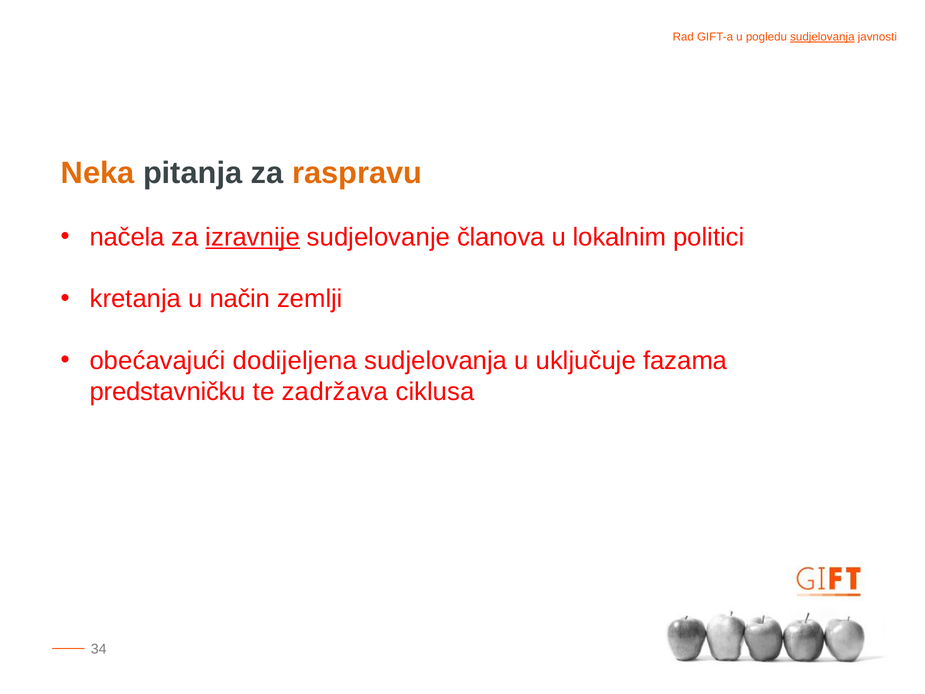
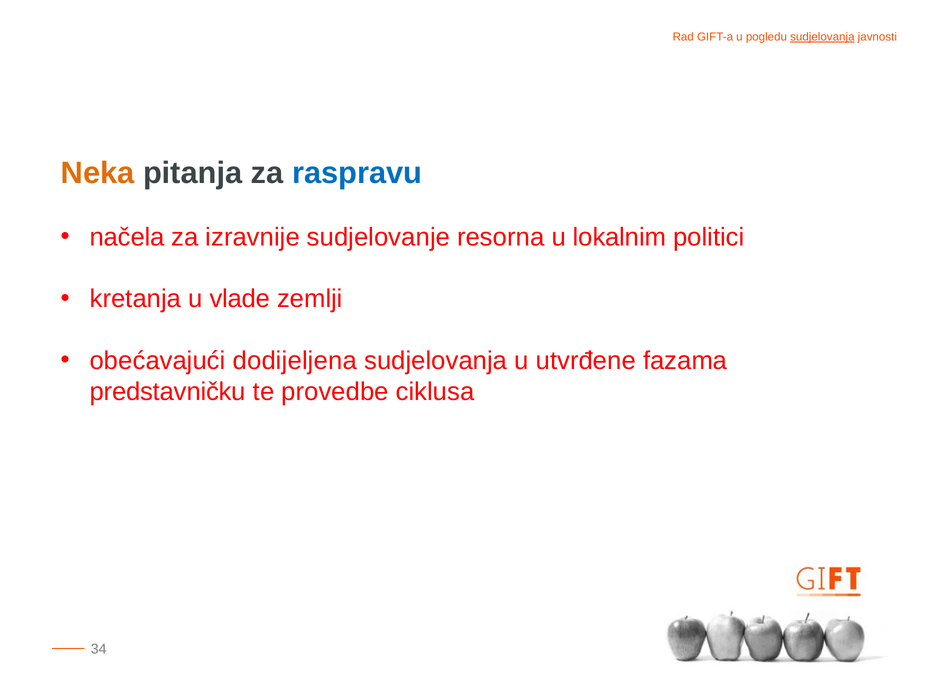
raspravu colour: orange -> blue (357, 173)
izravnije underline: present -> none (253, 237)
članova: članova -> resorna (501, 237)
način: način -> vlade (240, 299)
uključuje: uključuje -> utvrđene (586, 361)
zadržava: zadržava -> provedbe (335, 391)
